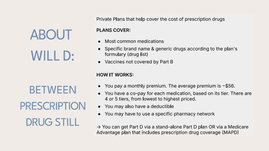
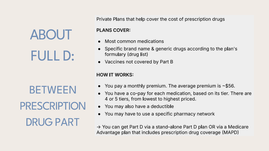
WILL: WILL -> FULL (45, 56)
STILL: STILL -> PART (67, 122)
